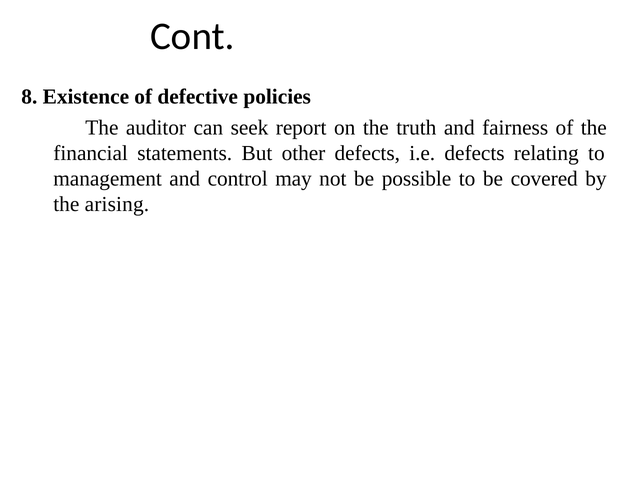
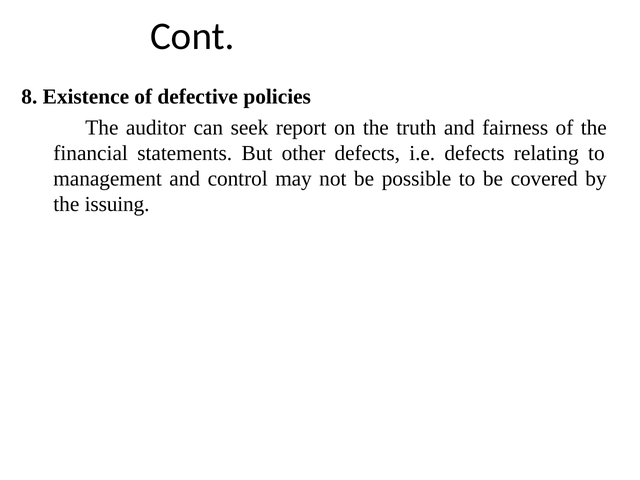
arising: arising -> issuing (117, 204)
